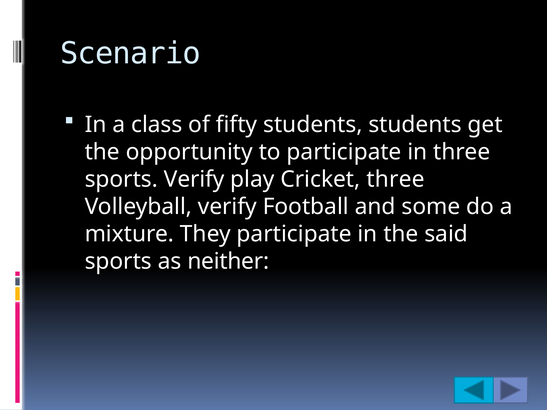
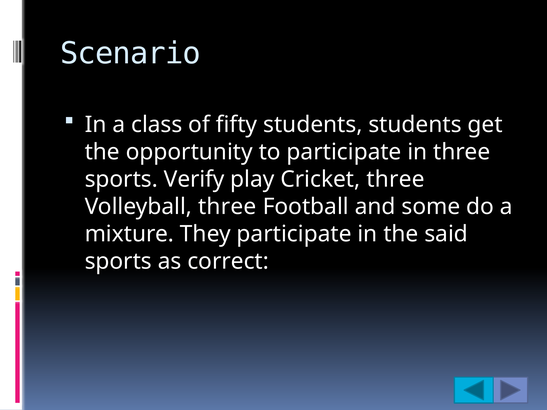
Volleyball verify: verify -> three (227, 207)
neither: neither -> correct (228, 261)
